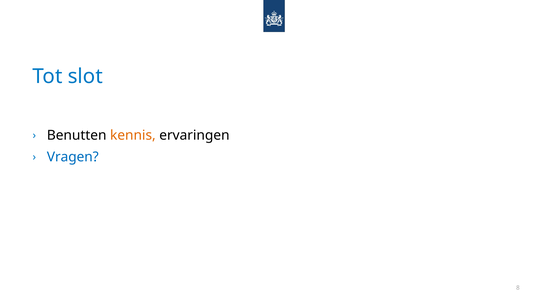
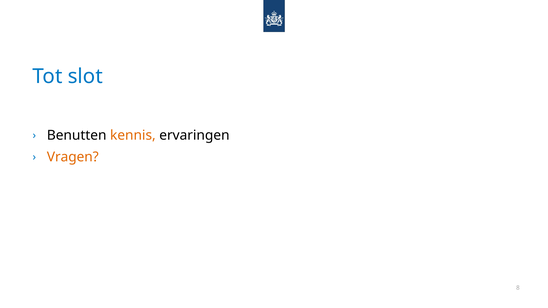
Vragen colour: blue -> orange (73, 157)
